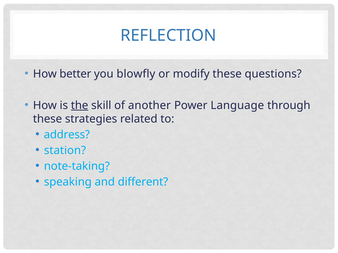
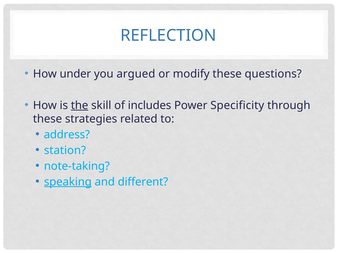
better: better -> under (75, 74)
blowfly: blowfly -> argued (136, 74)
another: another -> includes (150, 106)
Language: Language -> Specificity (237, 106)
speaking underline: none -> present (68, 182)
